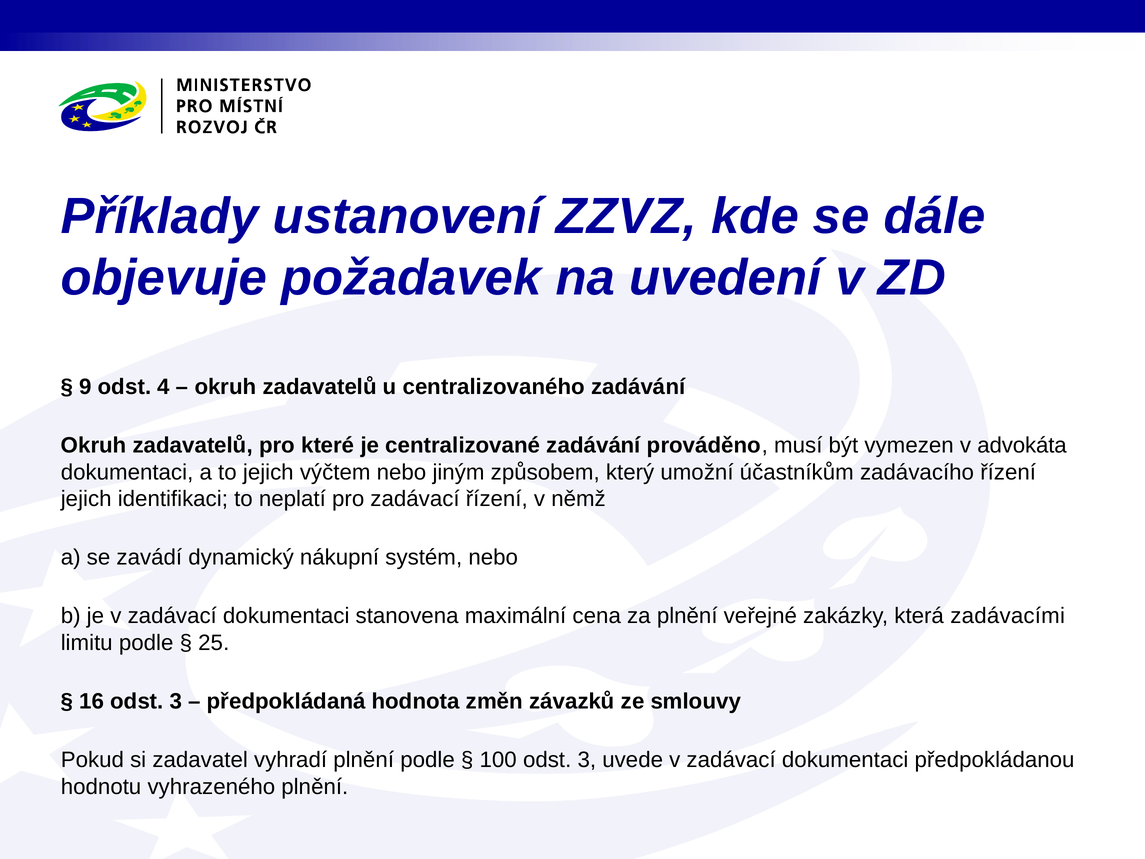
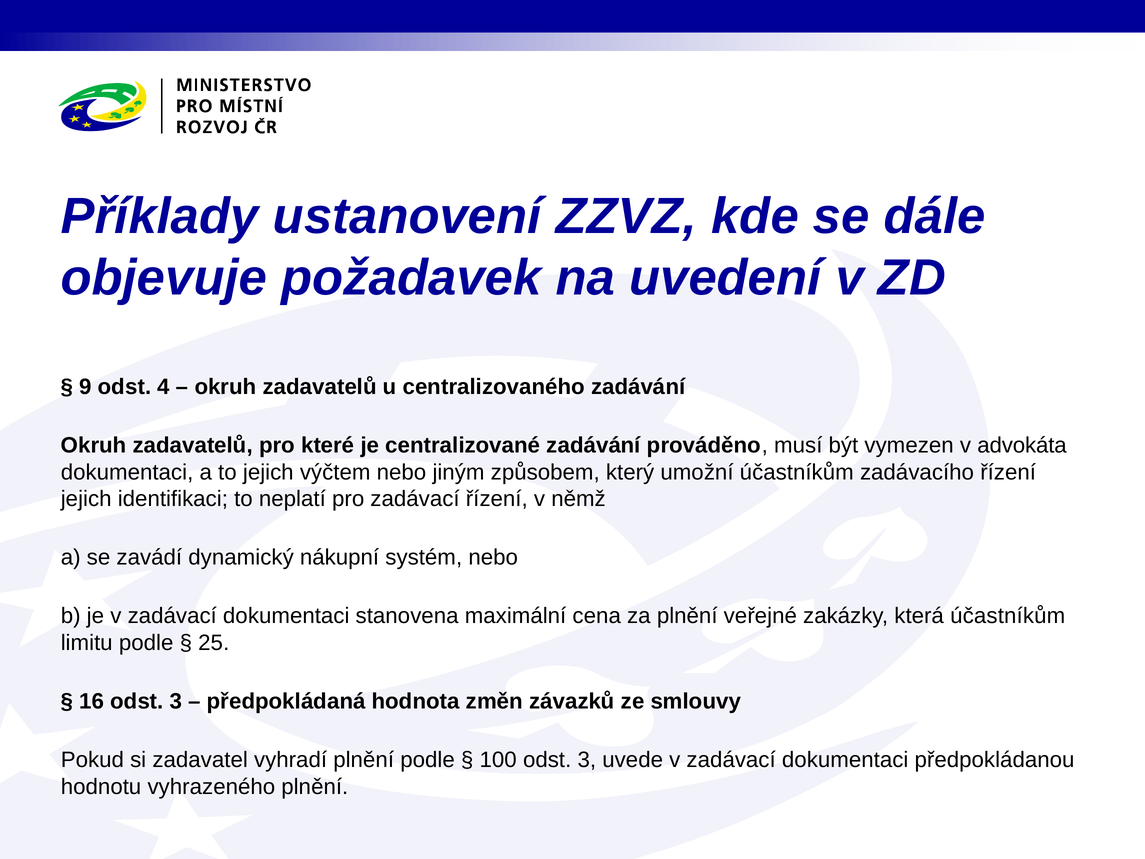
která zadávacími: zadávacími -> účastníkům (1008, 616)
